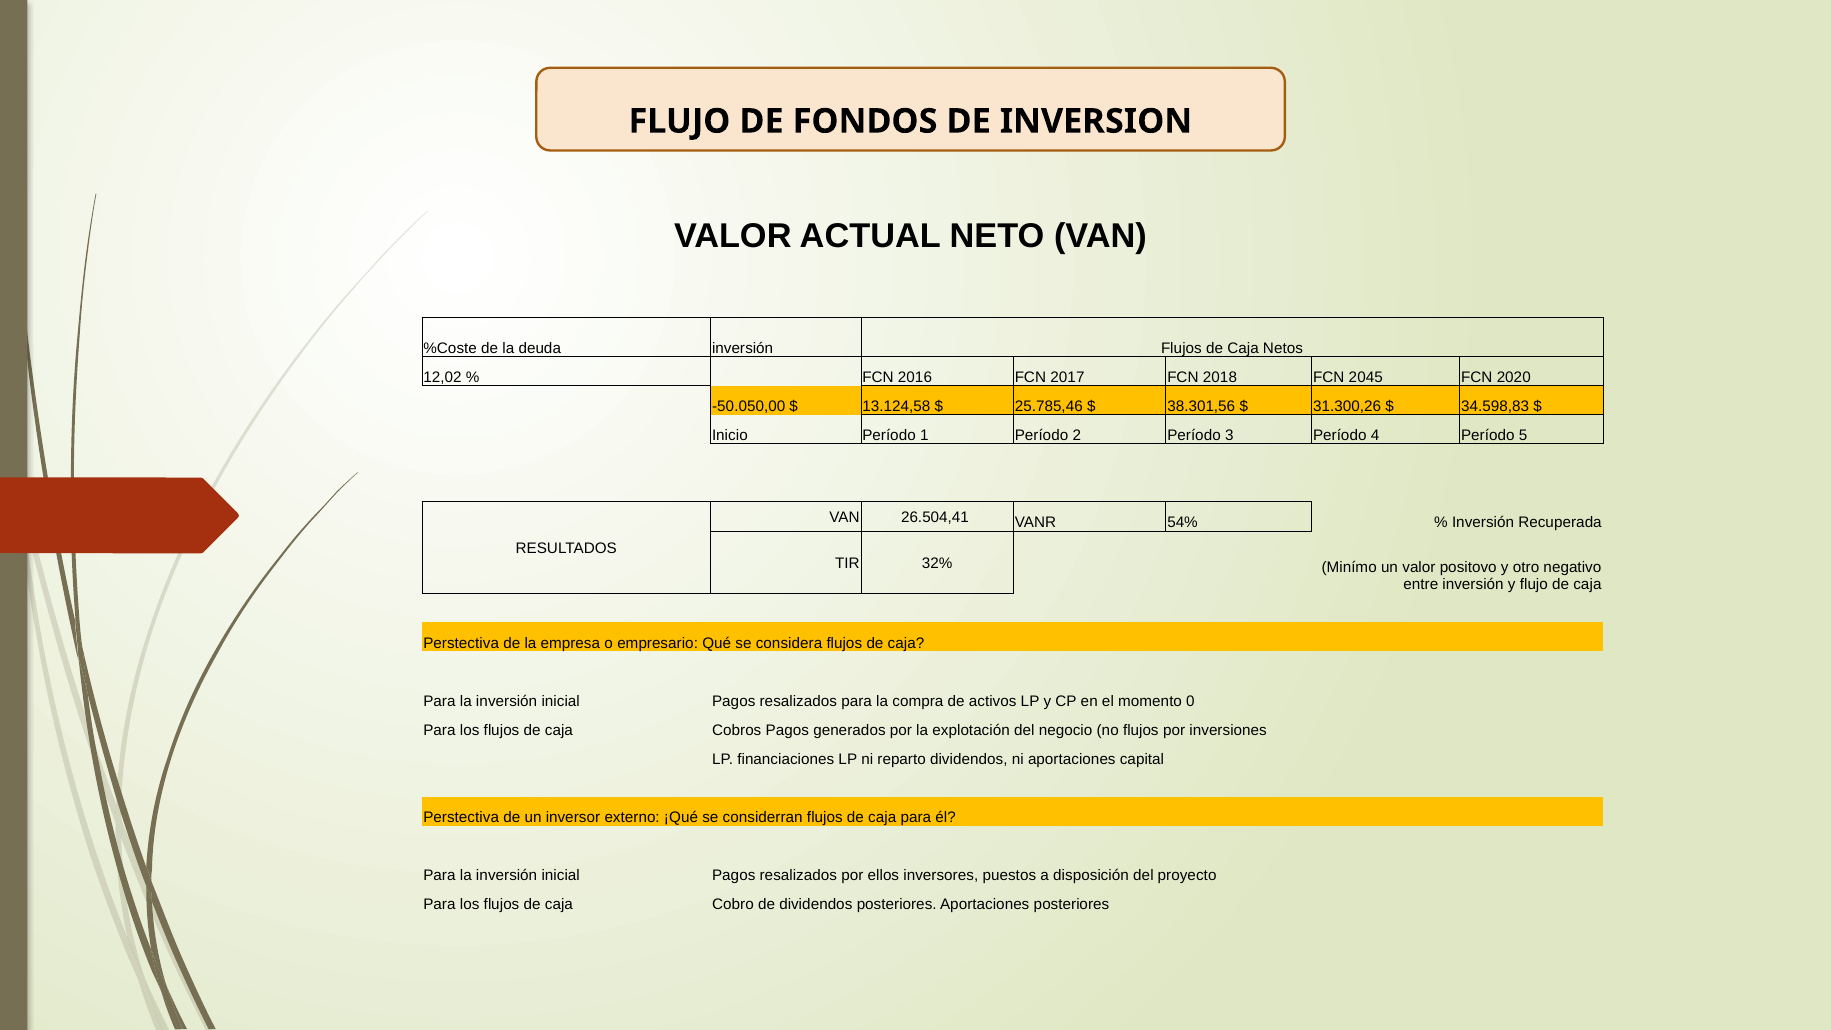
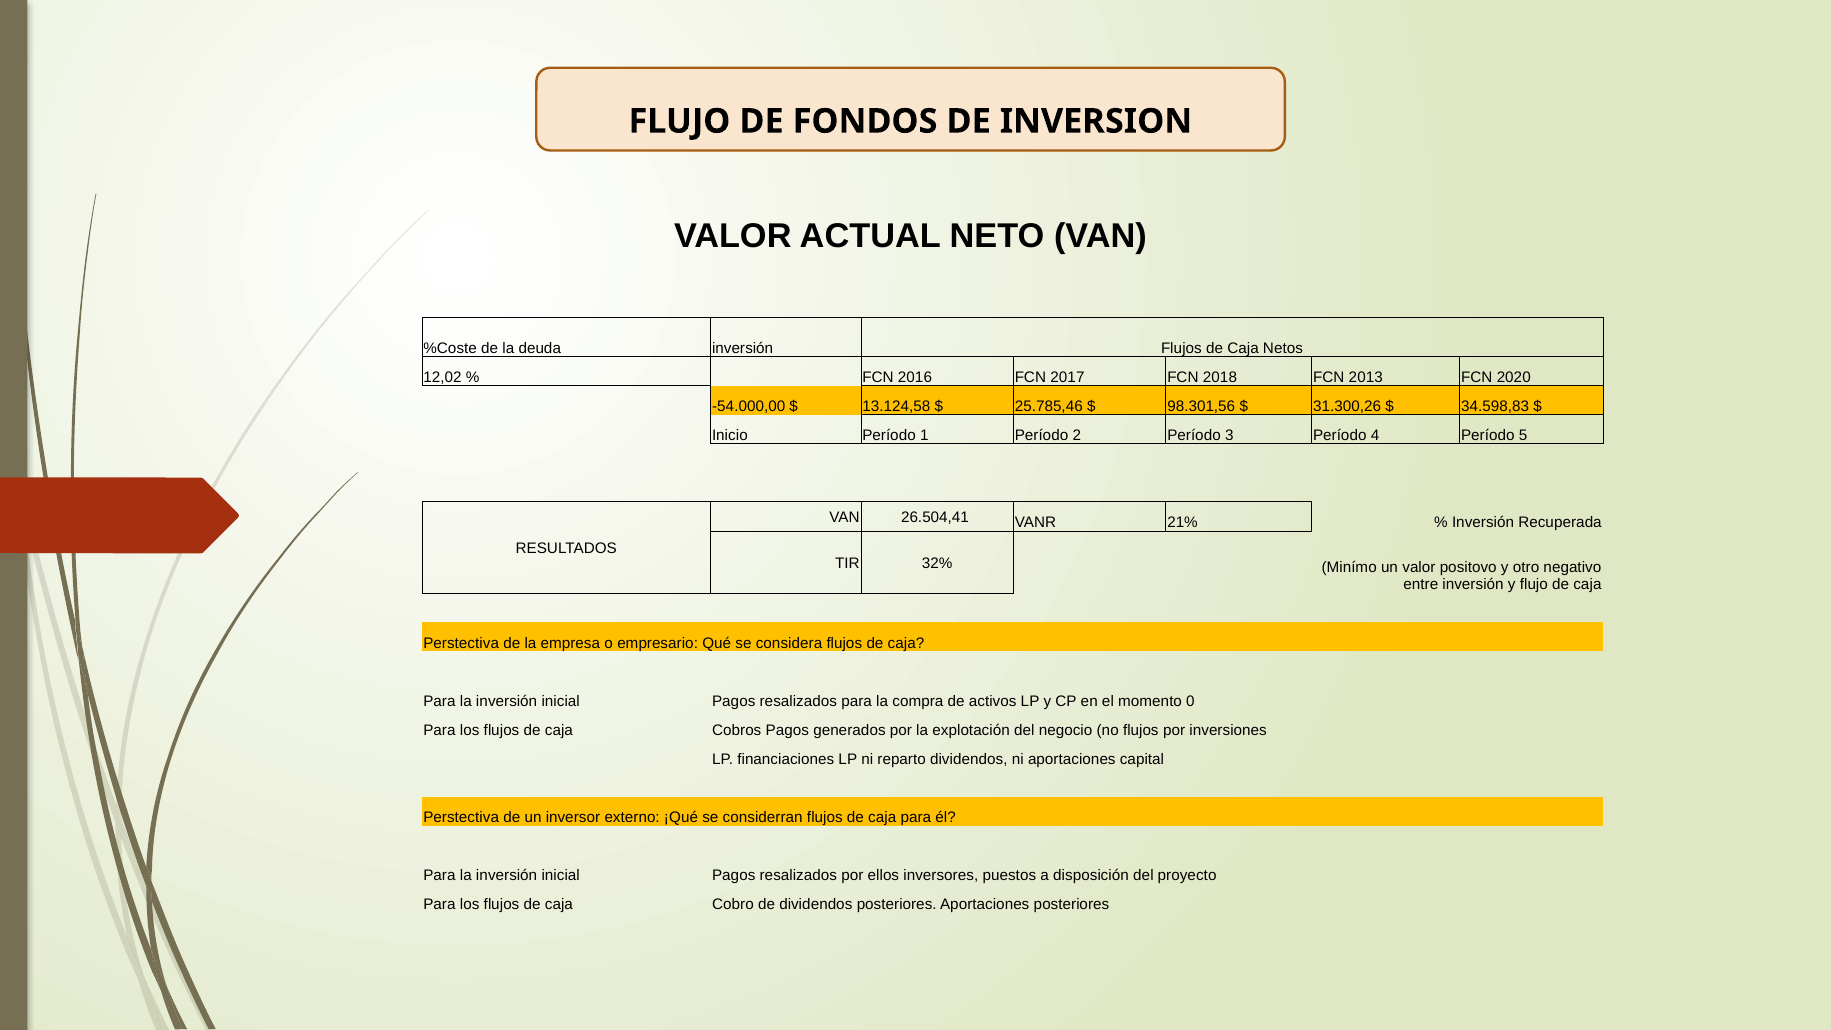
2045: 2045 -> 2013 (1366, 377)
-50.050,00: -50.050,00 -> -54.000,00 (749, 406)
38.301,56: 38.301,56 -> 98.301,56 (1201, 406)
54%: 54% -> 21% (1183, 523)
